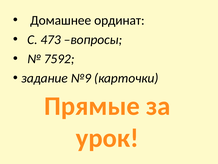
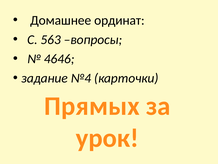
473: 473 -> 563 (51, 39)
7592: 7592 -> 4646 (59, 59)
№9: №9 -> №4 (81, 78)
Прямые: Прямые -> Прямых (92, 106)
